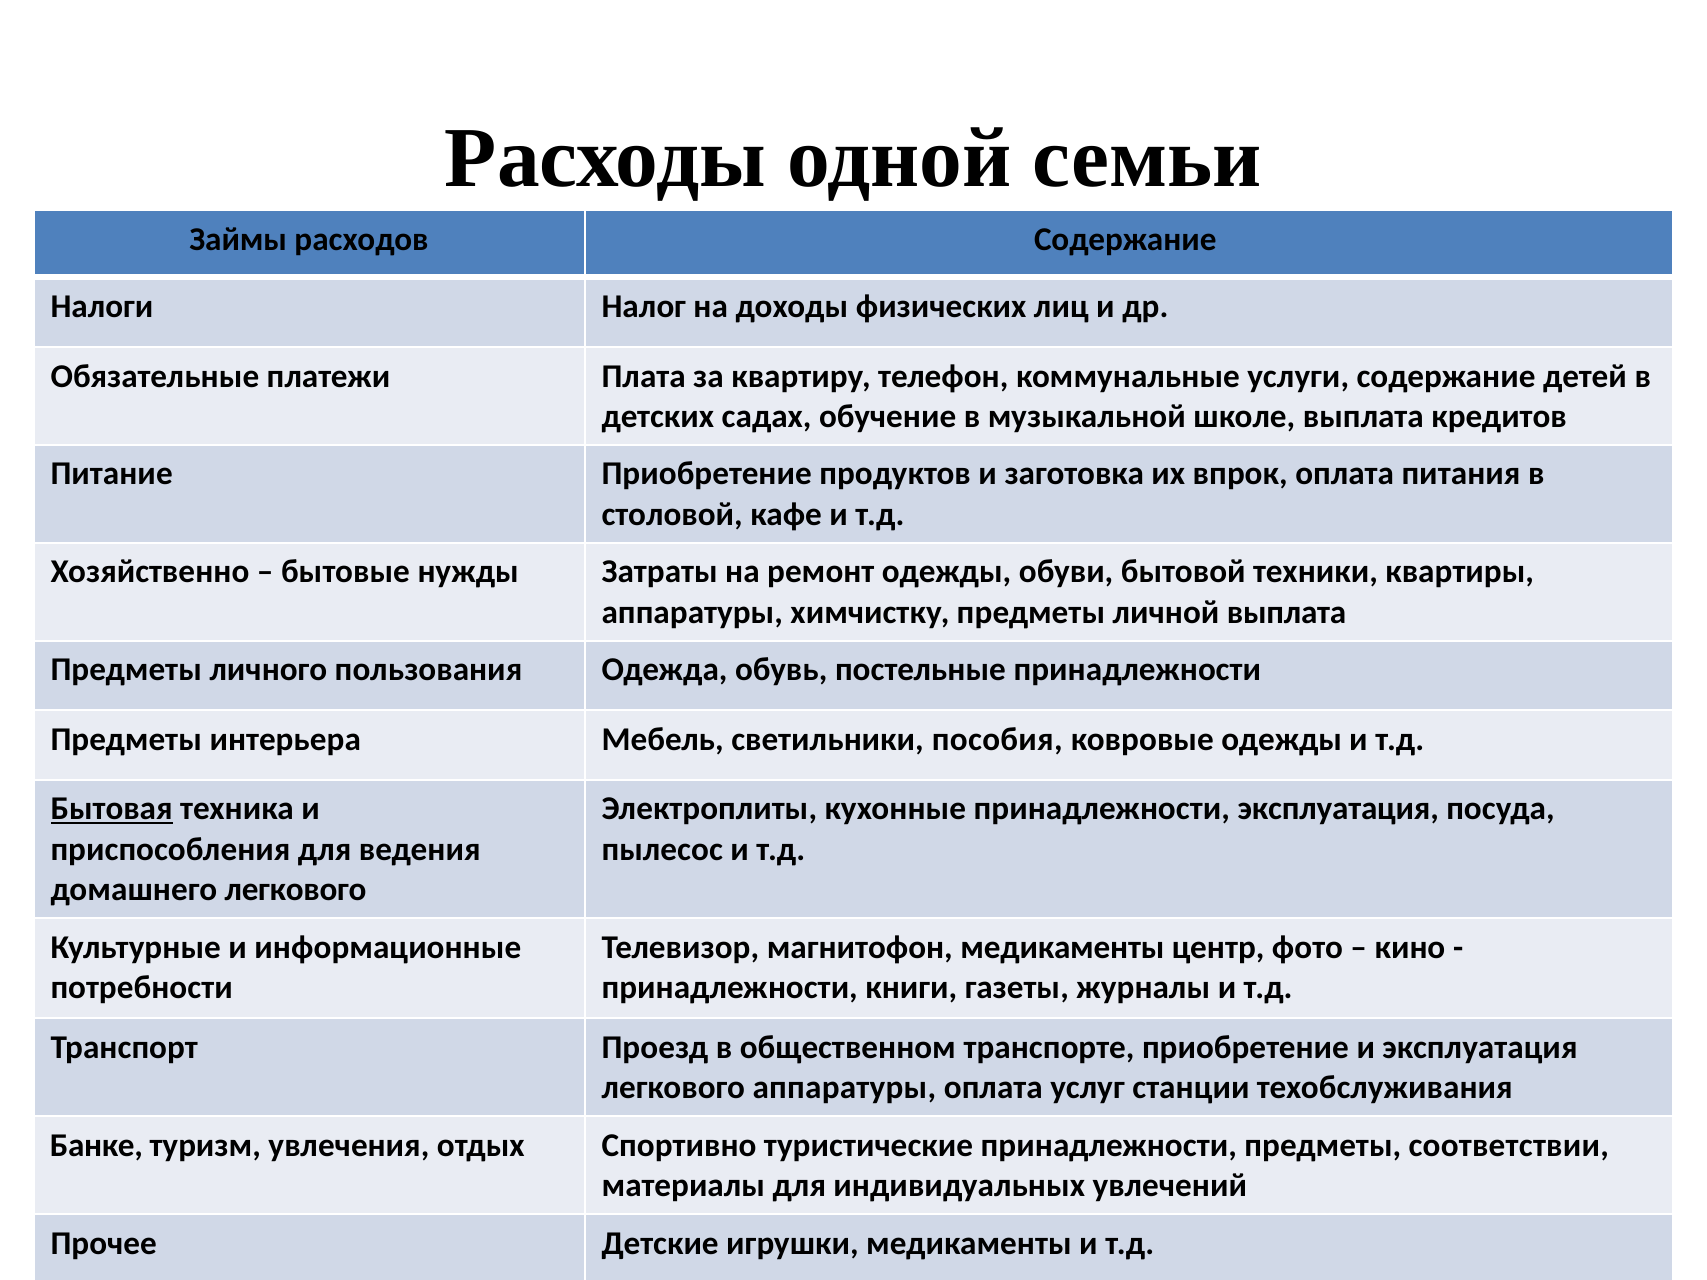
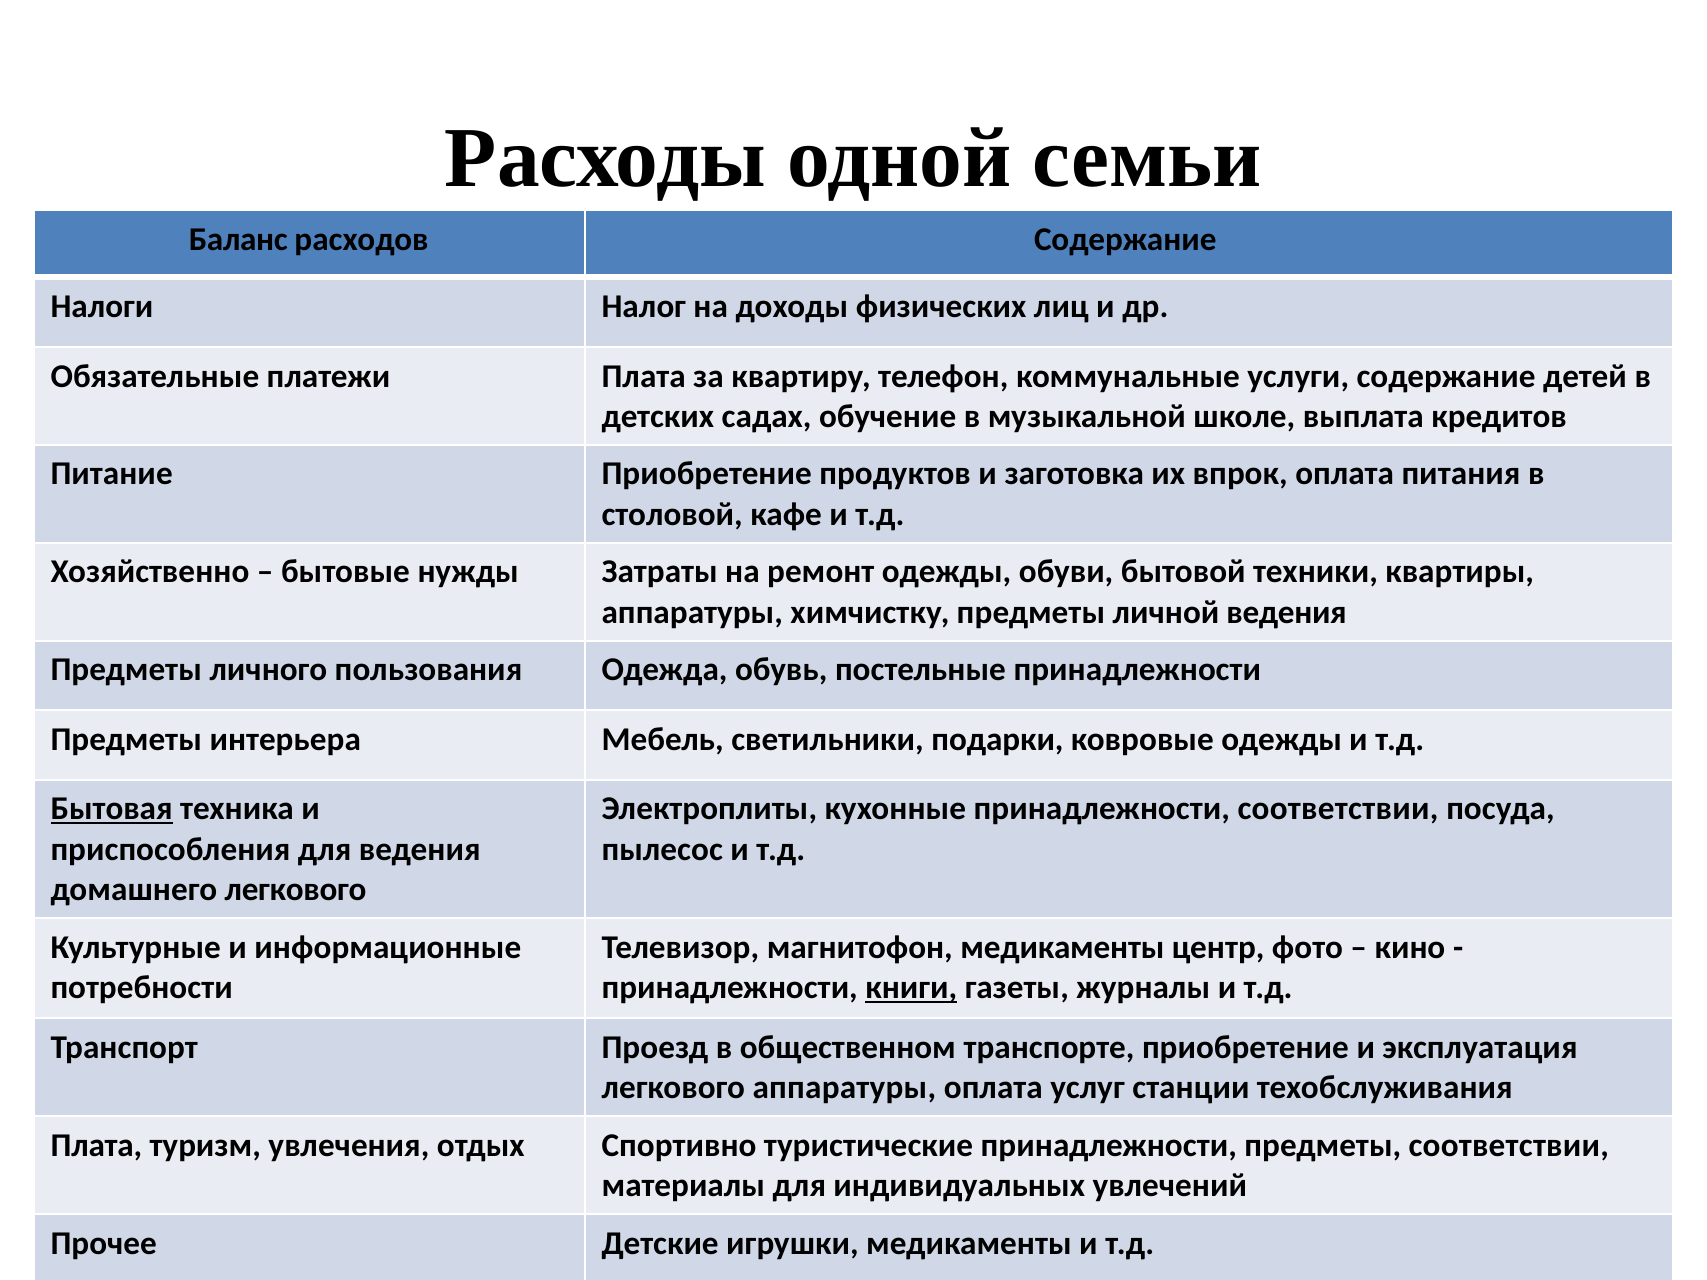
Займы: Займы -> Баланс (238, 239)
личной выплата: выплата -> ведения (1287, 612)
пособия: пособия -> подарки (997, 739)
принадлежности эксплуатация: эксплуатация -> соответствии (1338, 809)
книги underline: none -> present (911, 988)
Банке: Банке -> Плата (96, 1146)
